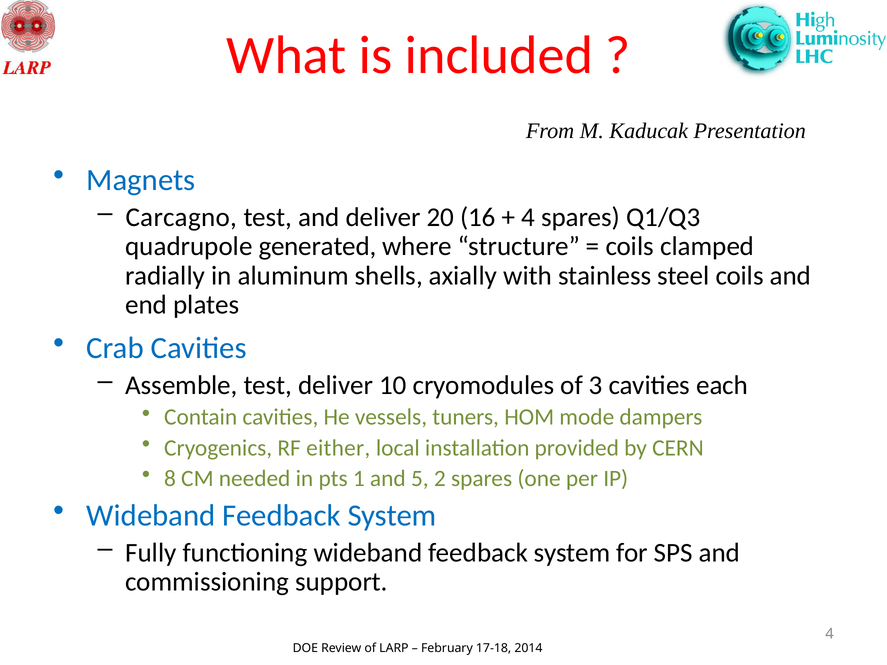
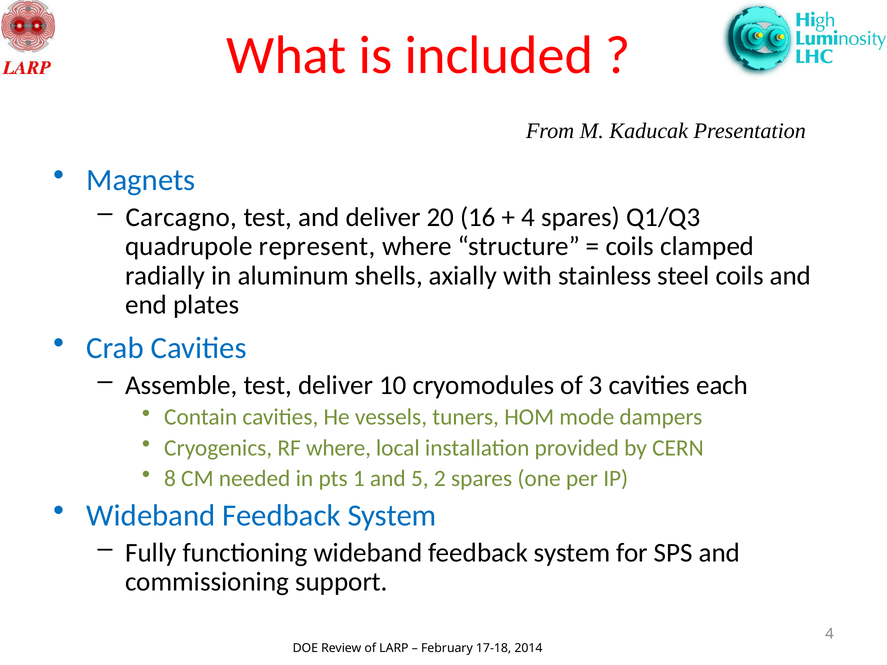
generated: generated -> represent (317, 247)
RF either: either -> where (338, 448)
